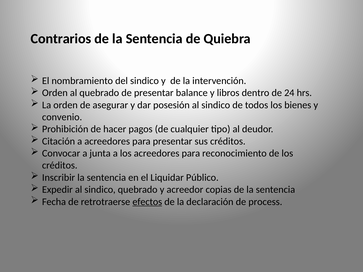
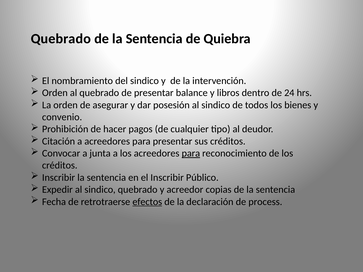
Contrarios: Contrarios -> Quebrado (61, 39)
para underline: none -> present (191, 153)
el Liquidar: Liquidar -> Inscribir (167, 178)
